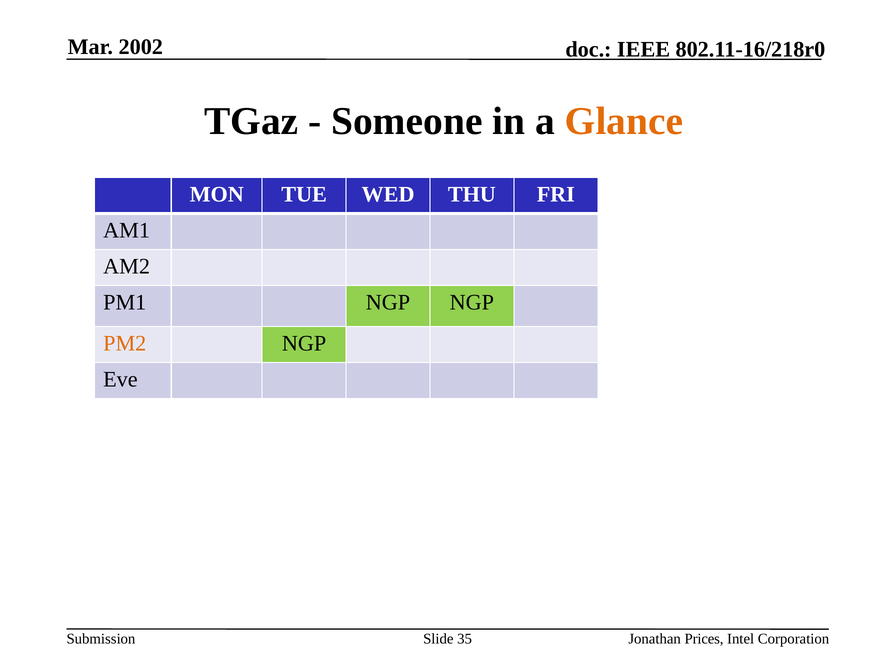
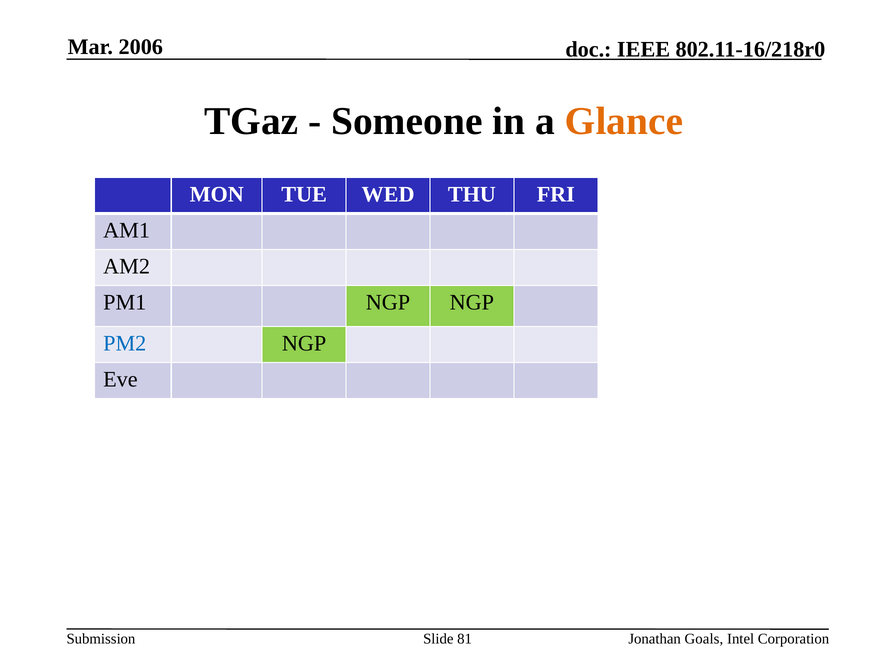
2002: 2002 -> 2006 (141, 47)
PM2 colour: orange -> blue (125, 343)
35: 35 -> 81 (465, 639)
Prices: Prices -> Goals (704, 639)
